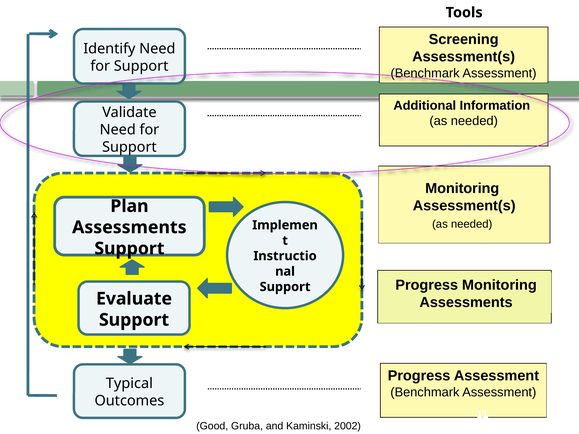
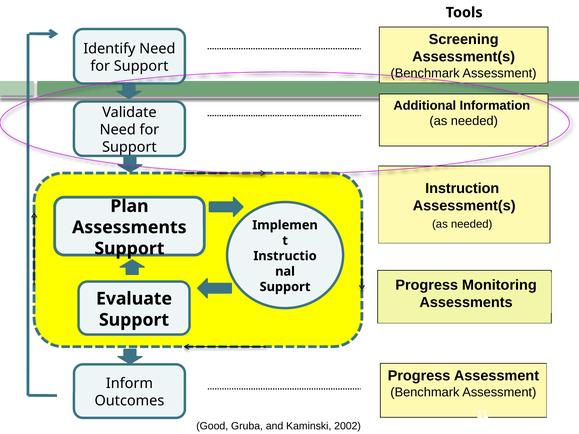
Monitoring: Monitoring -> Instruction (462, 188)
Typical: Typical -> Inform (129, 384)
